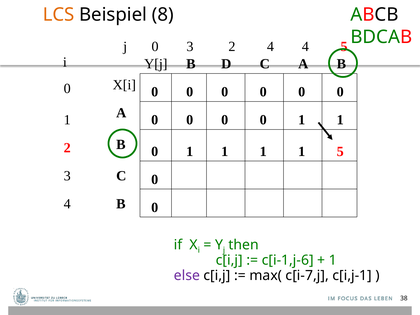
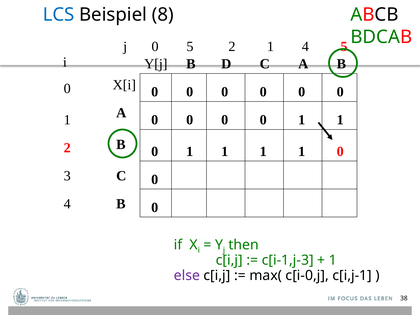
LCS colour: orange -> blue (58, 15)
0 3: 3 -> 5 (190, 46)
2 4: 4 -> 1 (270, 46)
1 1 5: 5 -> 0 (340, 151)
c[i-1,j-6: c[i-1,j-6 -> c[i-1,j-3 (288, 260)
c[i-7,j: c[i-7,j -> c[i-0,j (307, 275)
